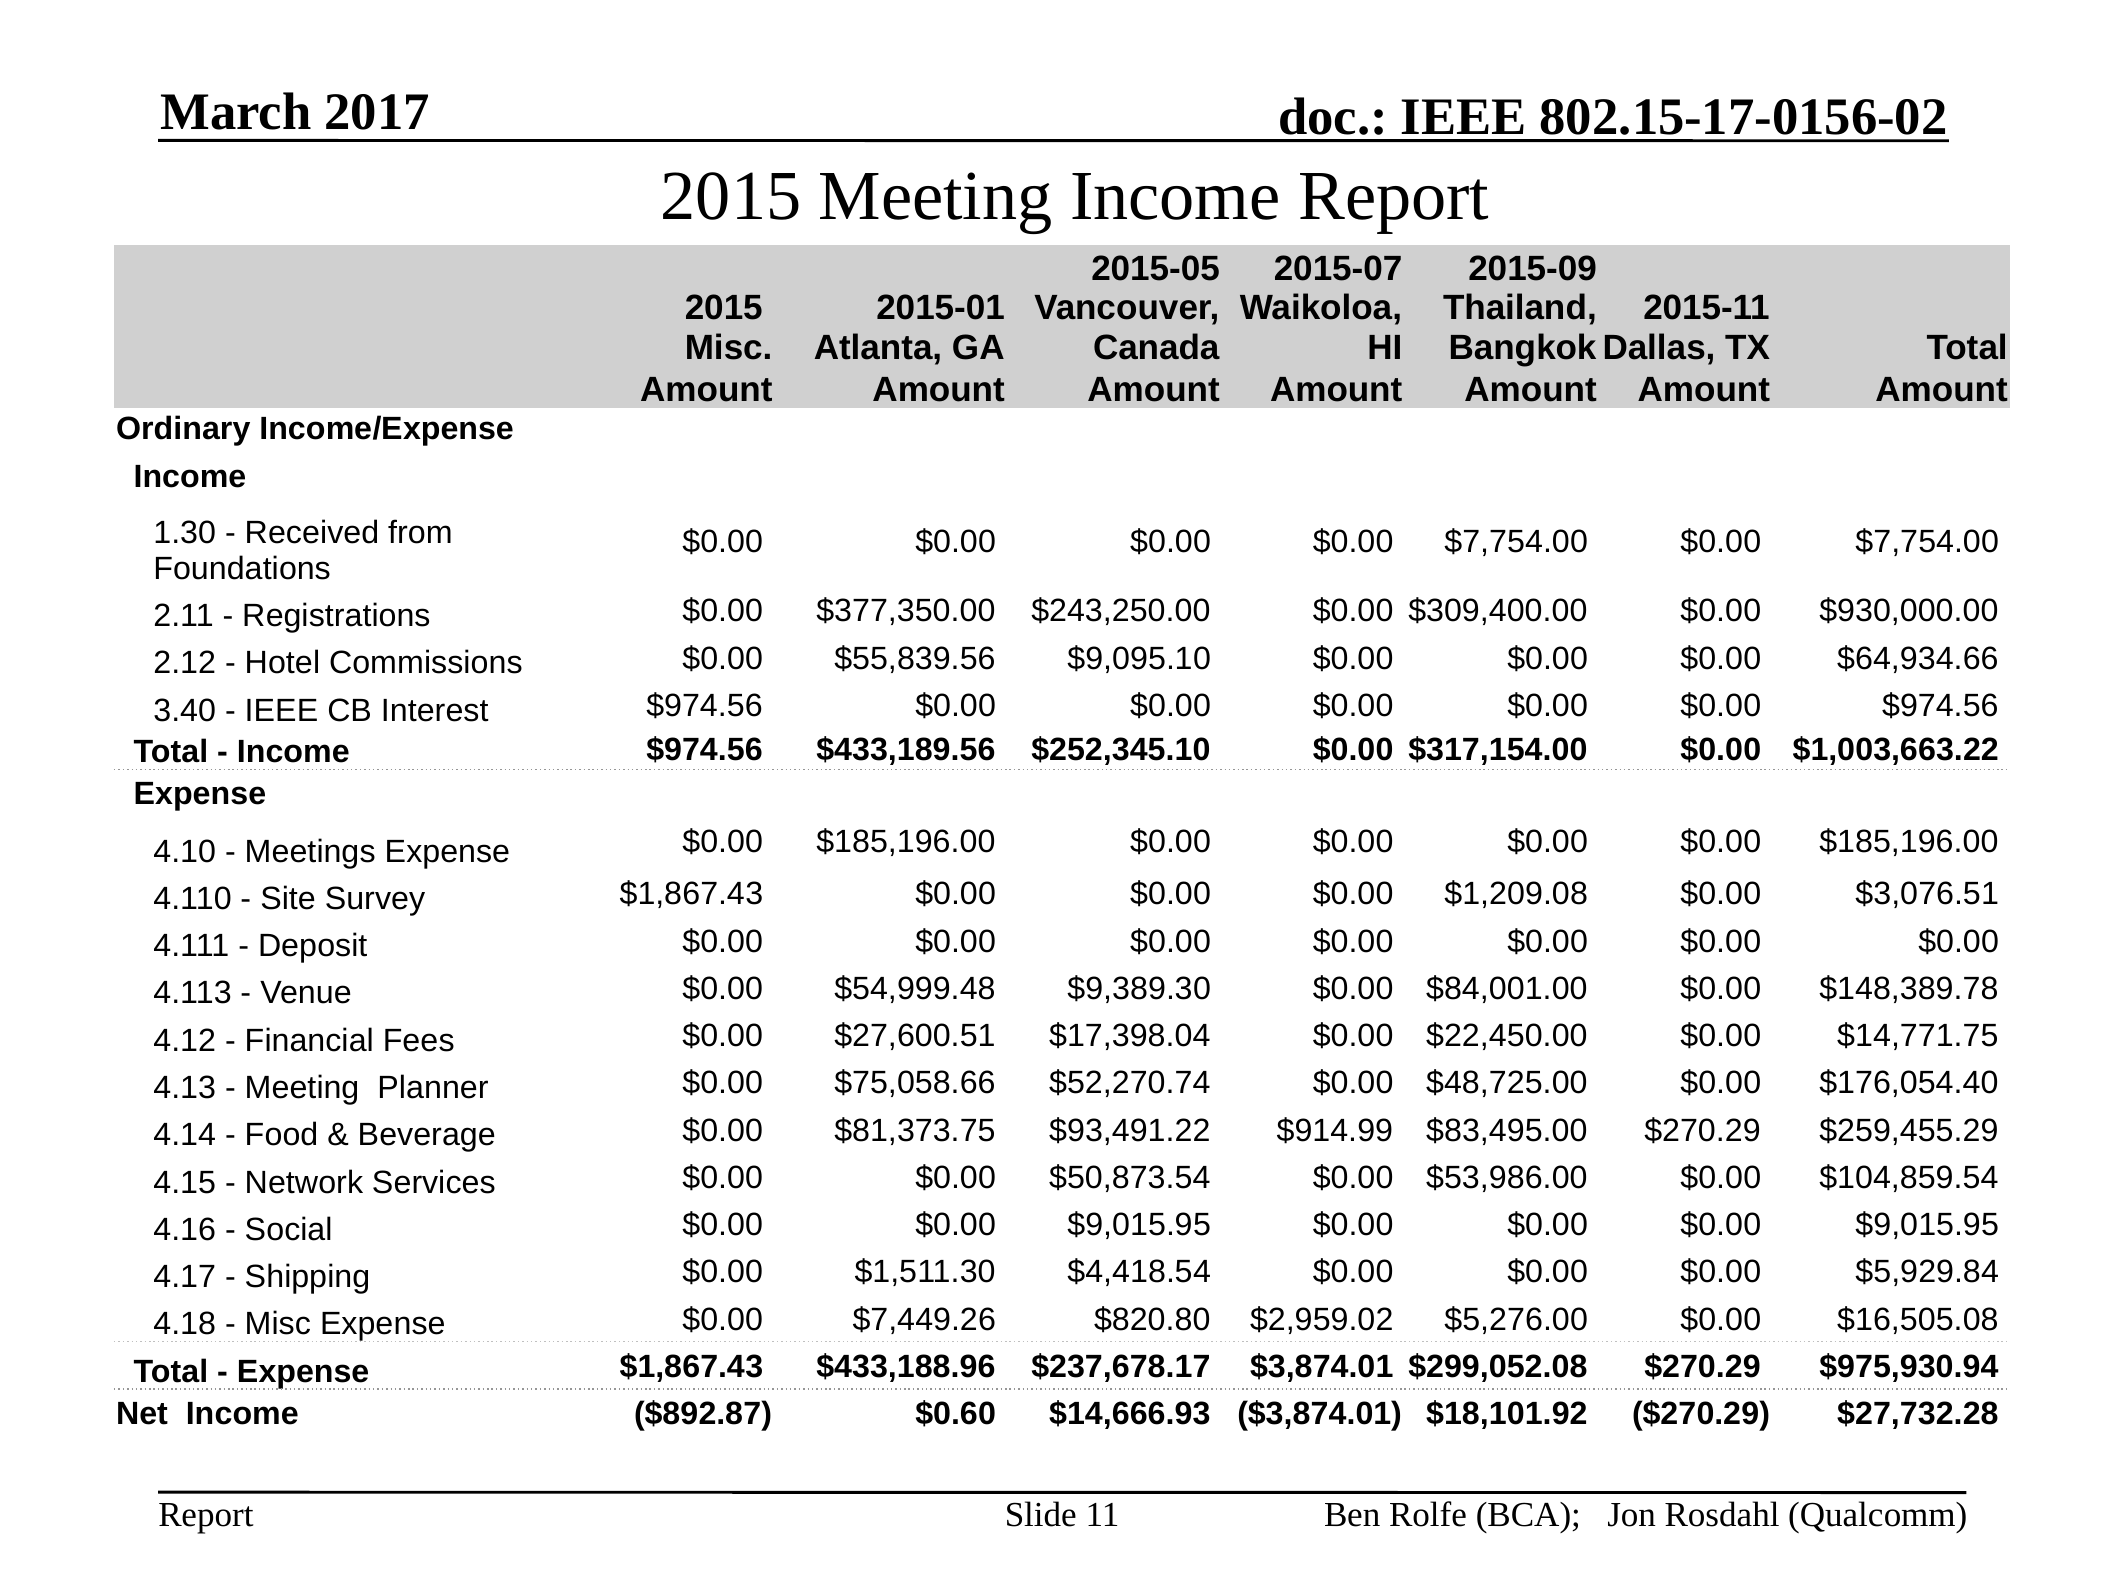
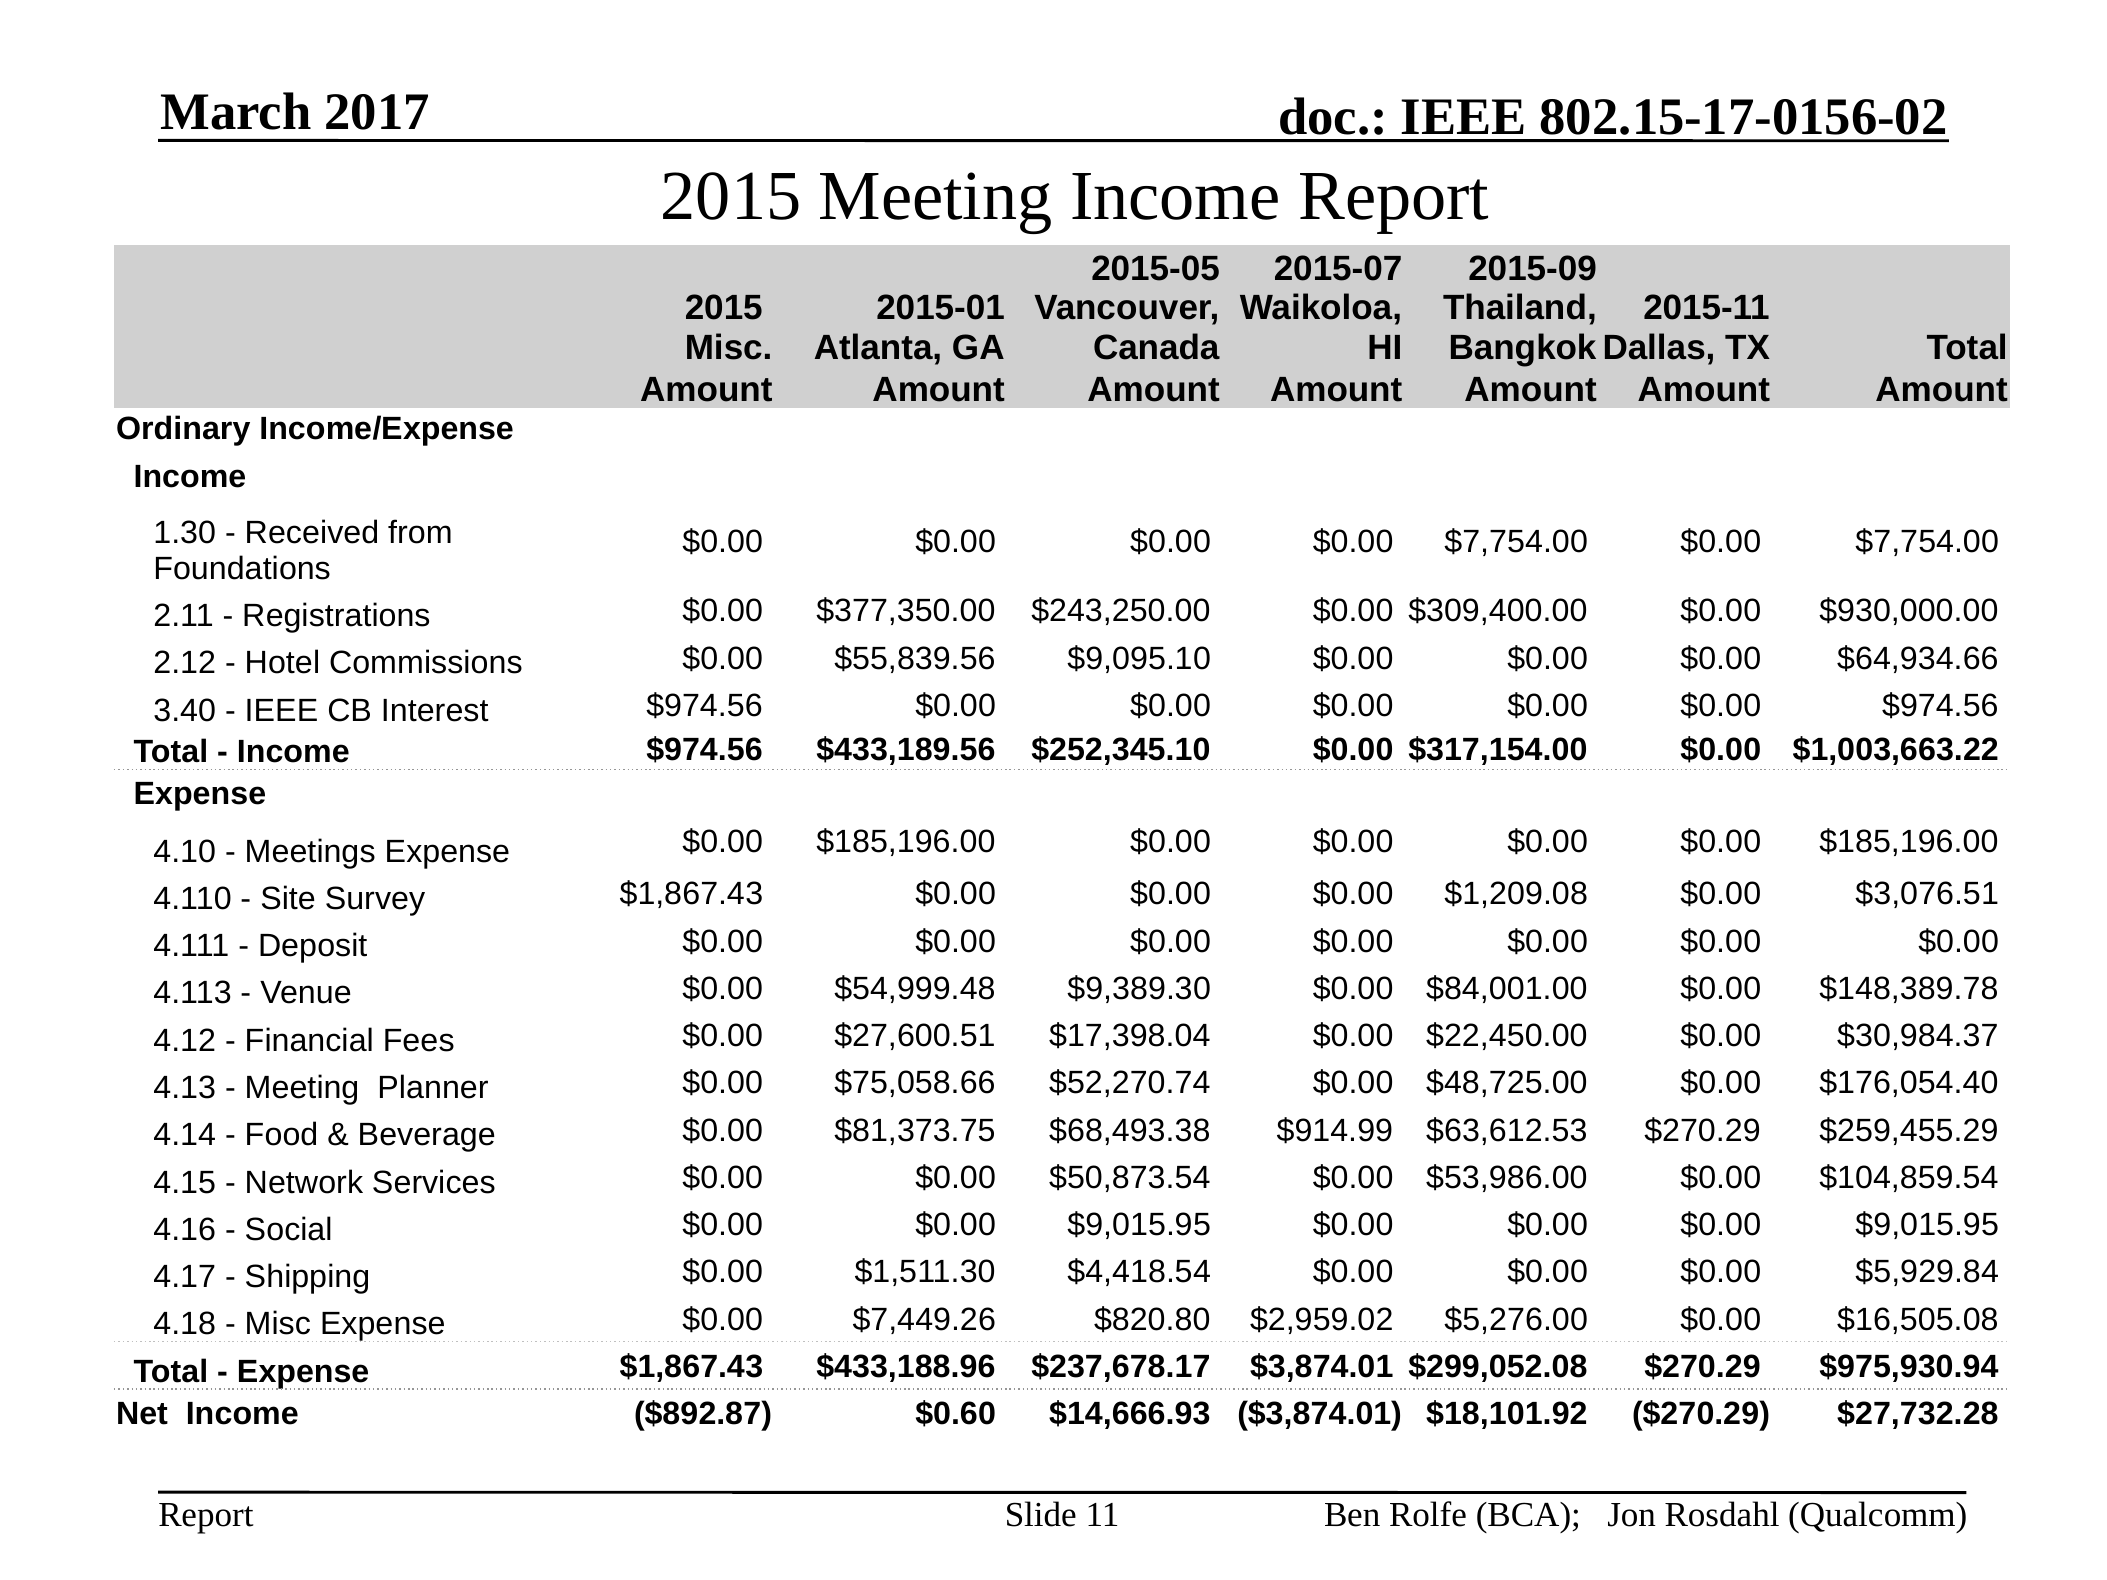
$14,771.75: $14,771.75 -> $30,984.37 (1918, 1036)
$93,491.22: $93,491.22 -> $68,493.38 (1130, 1131)
$83,495.00: $83,495.00 -> $63,612.53 (1507, 1131)
